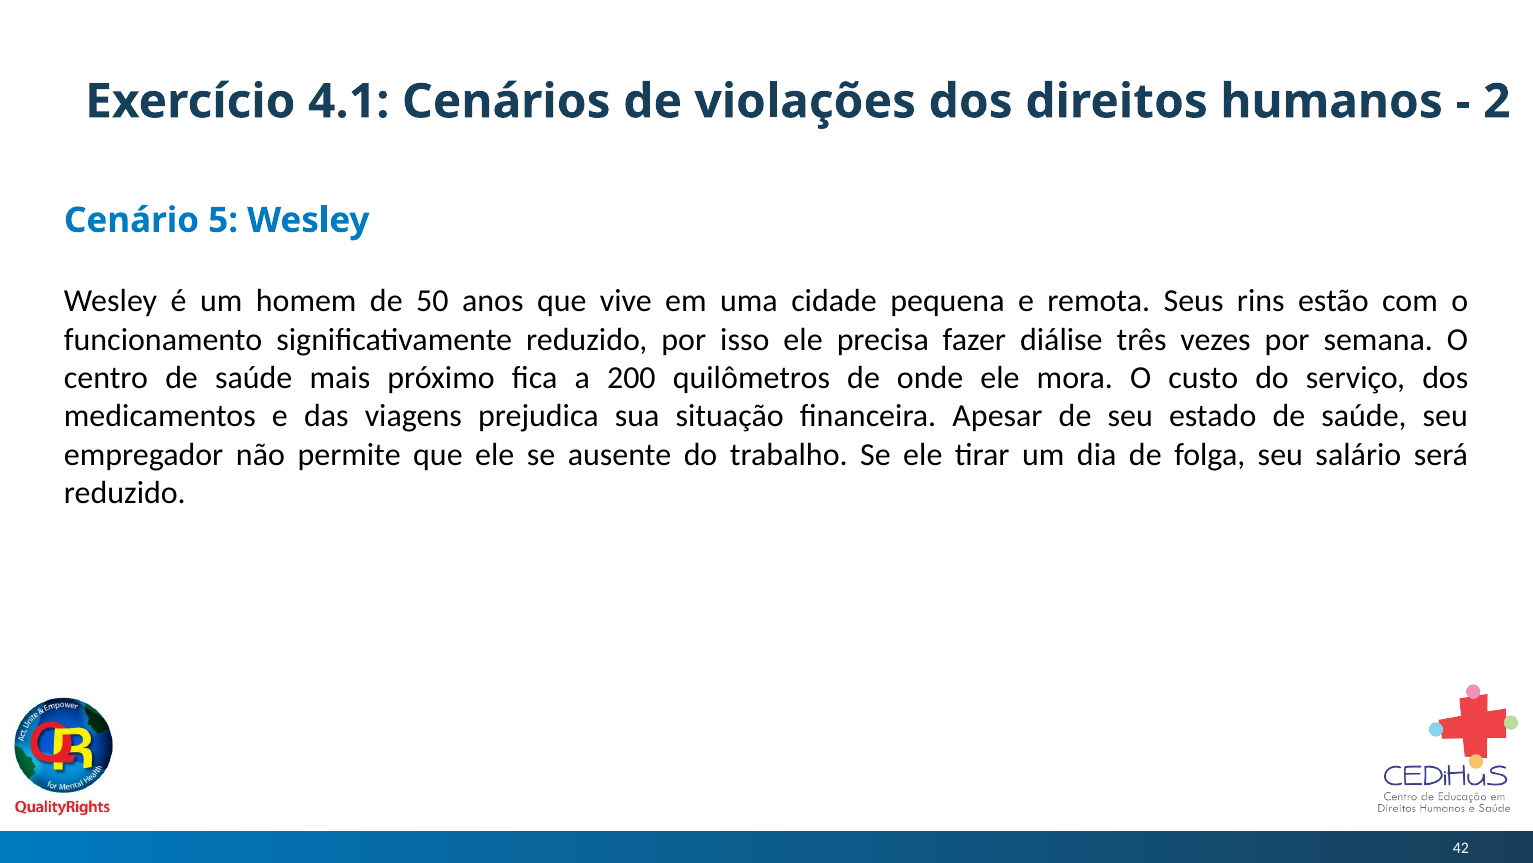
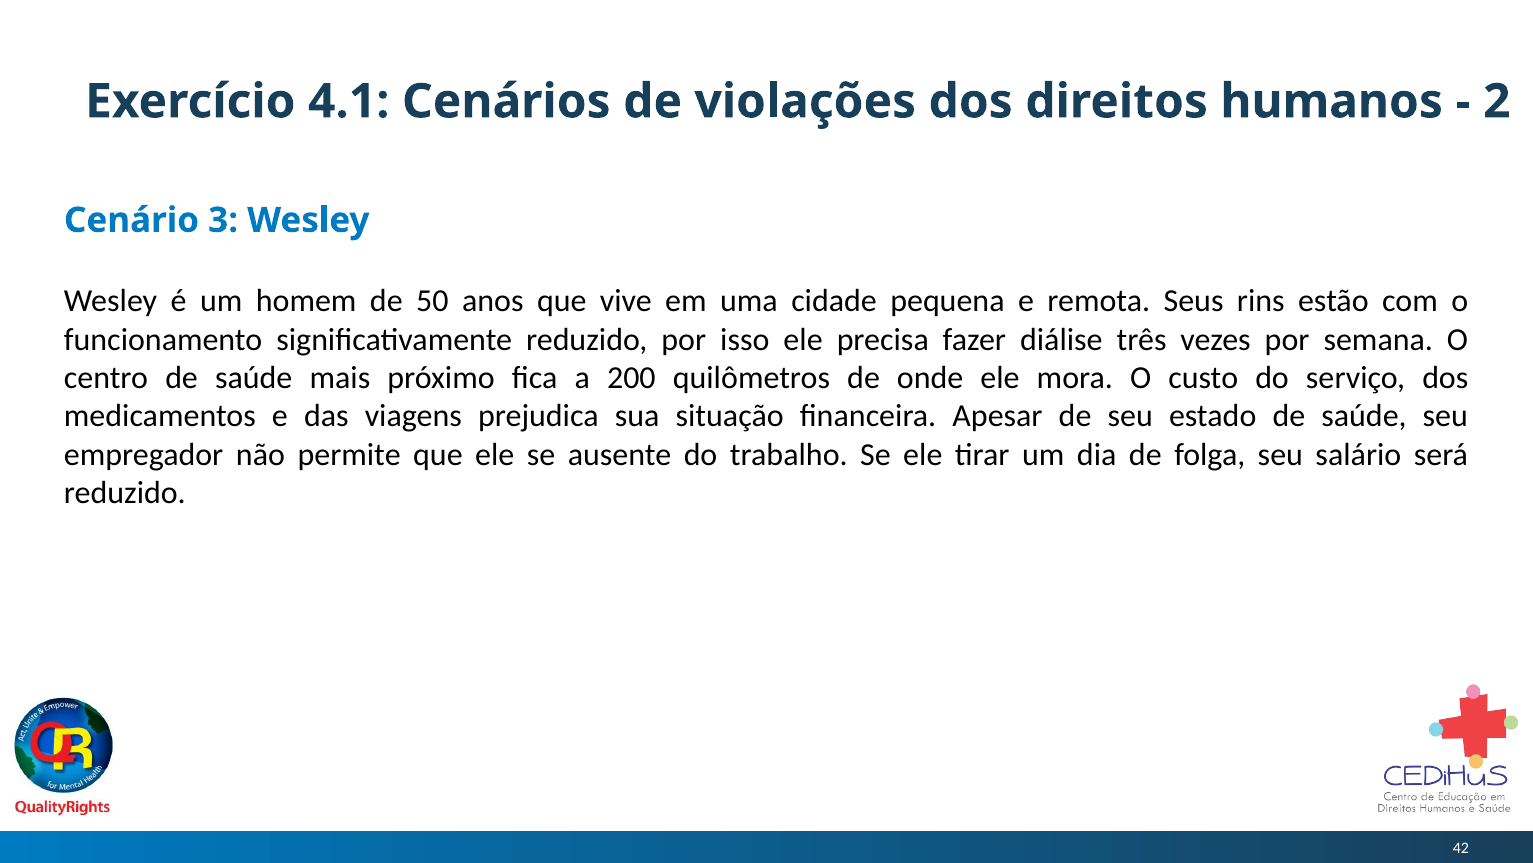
5: 5 -> 3 (223, 220)
